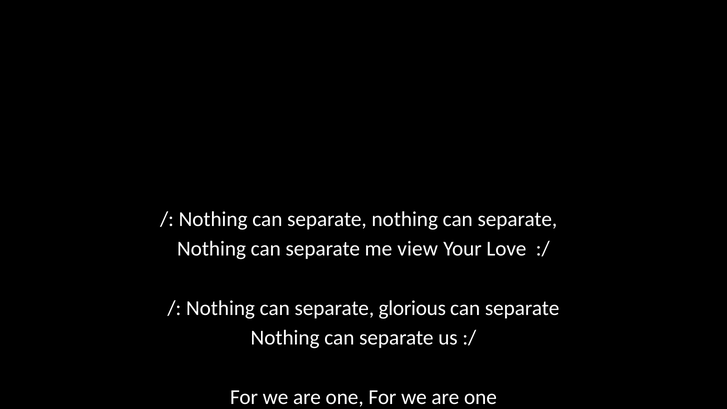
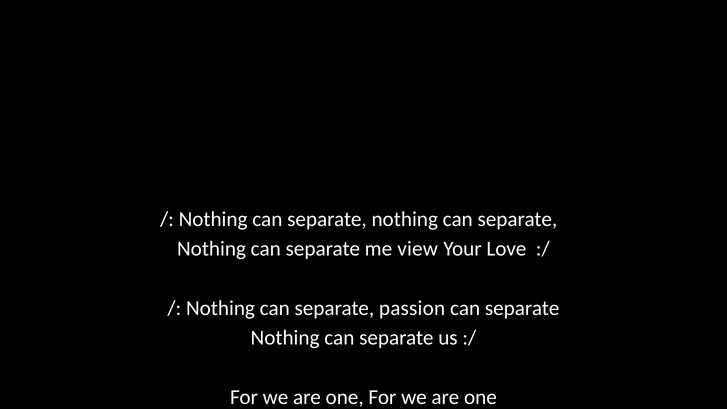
glorious: glorious -> passion (412, 308)
